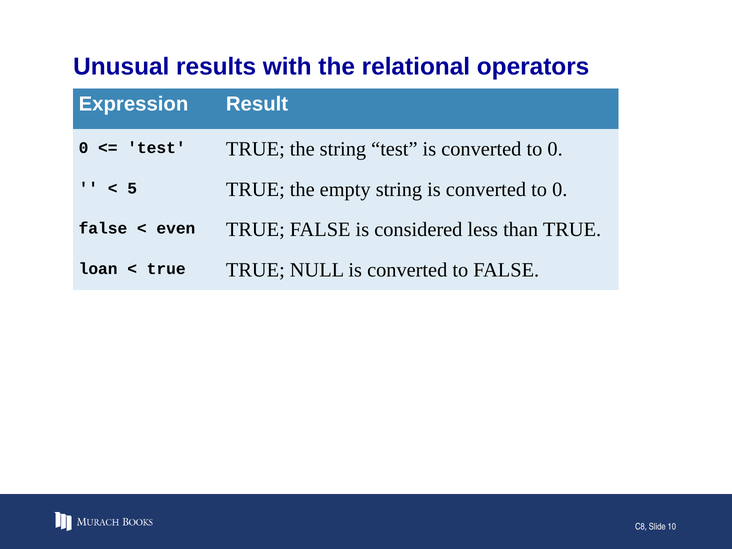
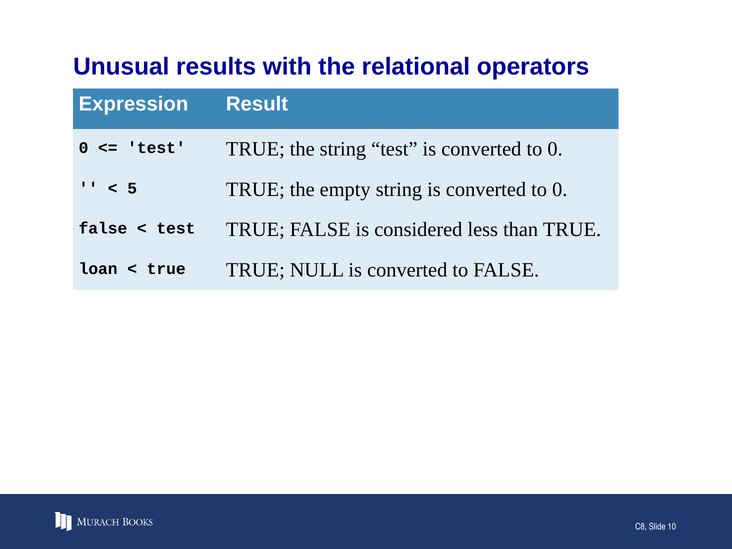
even: even -> test (176, 228)
